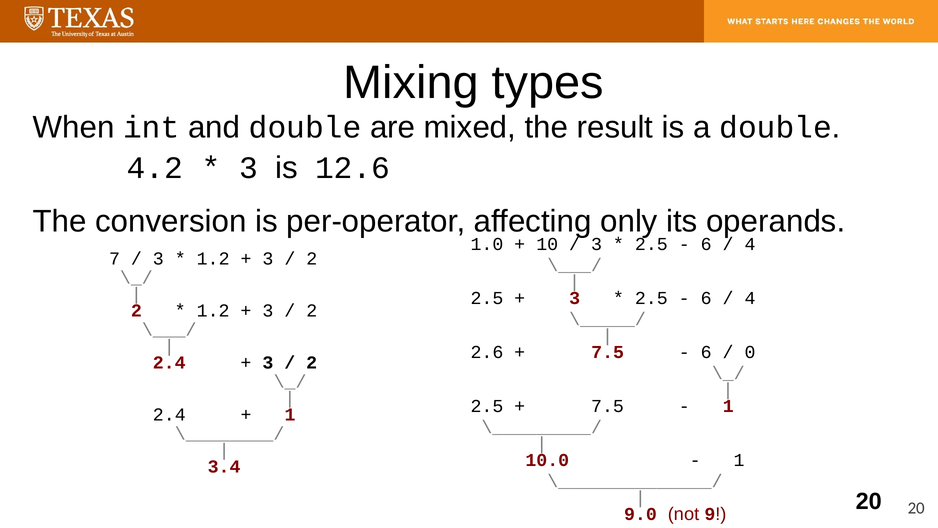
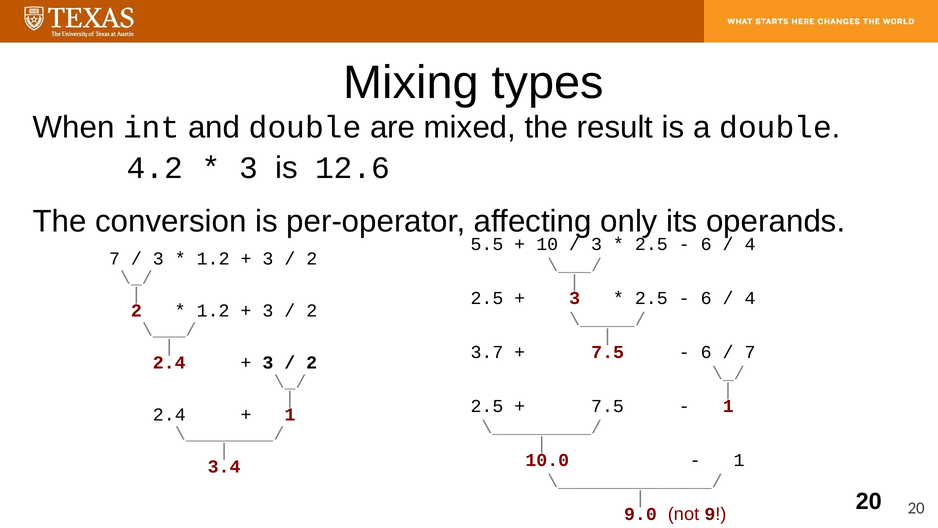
1.0: 1.0 -> 5.5 (487, 244)
2.6: 2.6 -> 3.7 (487, 352)
0: 0 -> 7 (750, 352)
